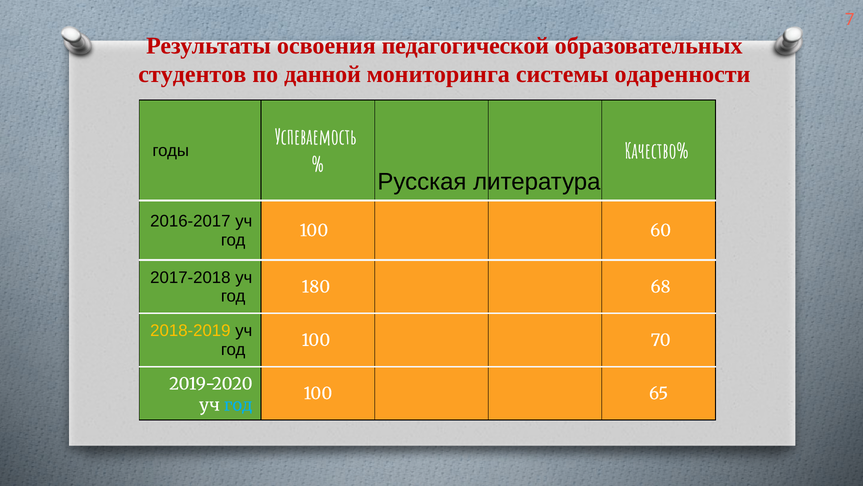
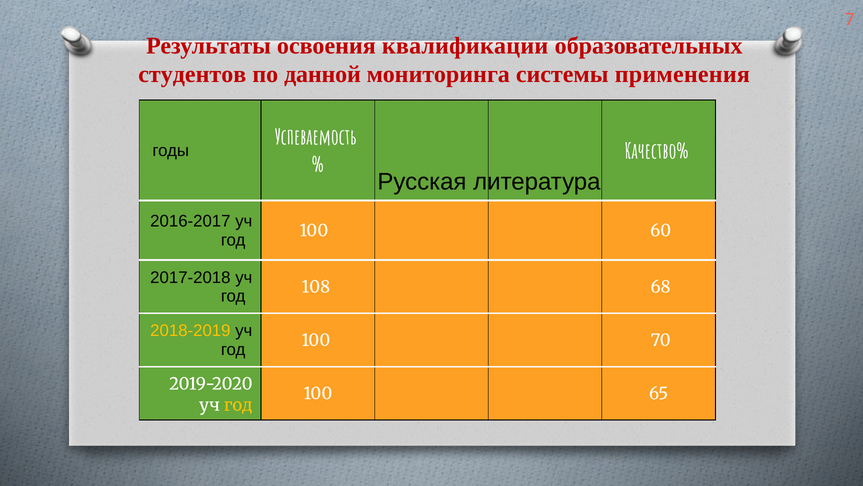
педагогической: педагогической -> квалификации (465, 46)
одаренности: одаренности -> применения (682, 74)
180: 180 -> 108 (316, 287)
год colour: light blue -> yellow (238, 405)
